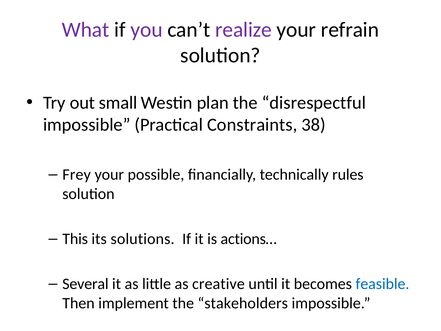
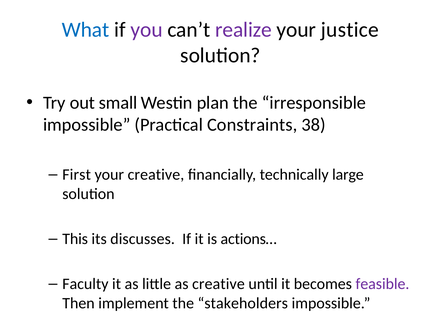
What colour: purple -> blue (86, 30)
refrain: refrain -> justice (350, 30)
disrespectful: disrespectful -> irresponsible (314, 103)
Frey: Frey -> First (77, 175)
your possible: possible -> creative (156, 175)
rules: rules -> large (348, 175)
solutions: solutions -> discusses (143, 239)
Several: Several -> Faculty (85, 284)
feasible colour: blue -> purple (382, 284)
